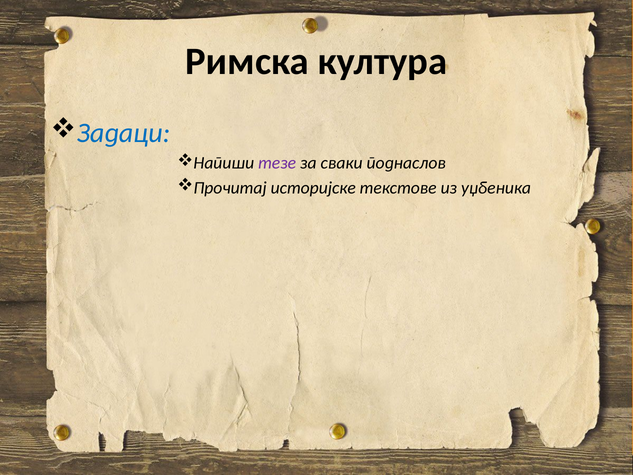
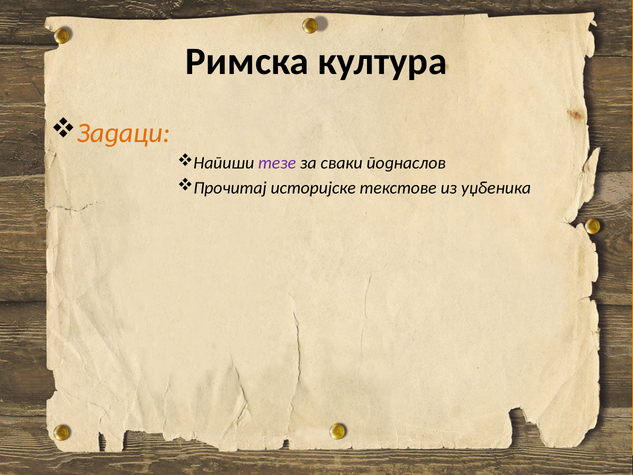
Задаци colour: blue -> orange (123, 133)
